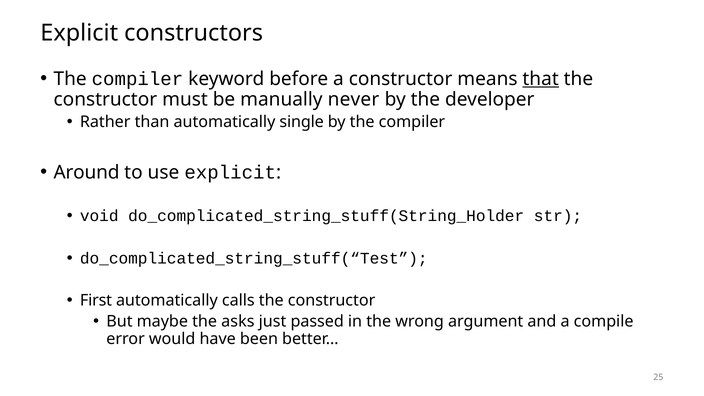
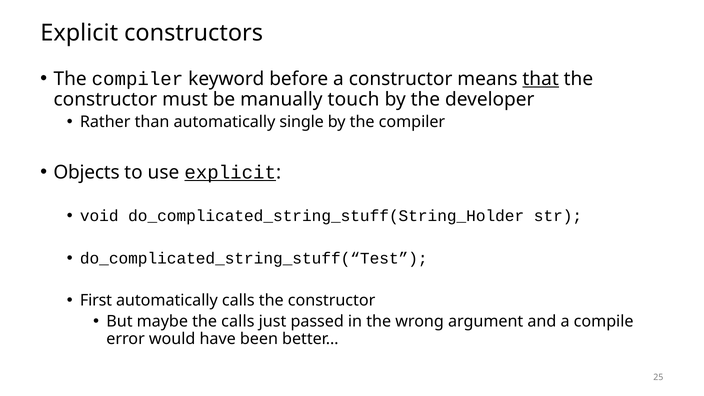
never: never -> touch (354, 99)
Around: Around -> Objects (87, 172)
explicit underline: none -> present (230, 172)
the asks: asks -> calls (238, 321)
